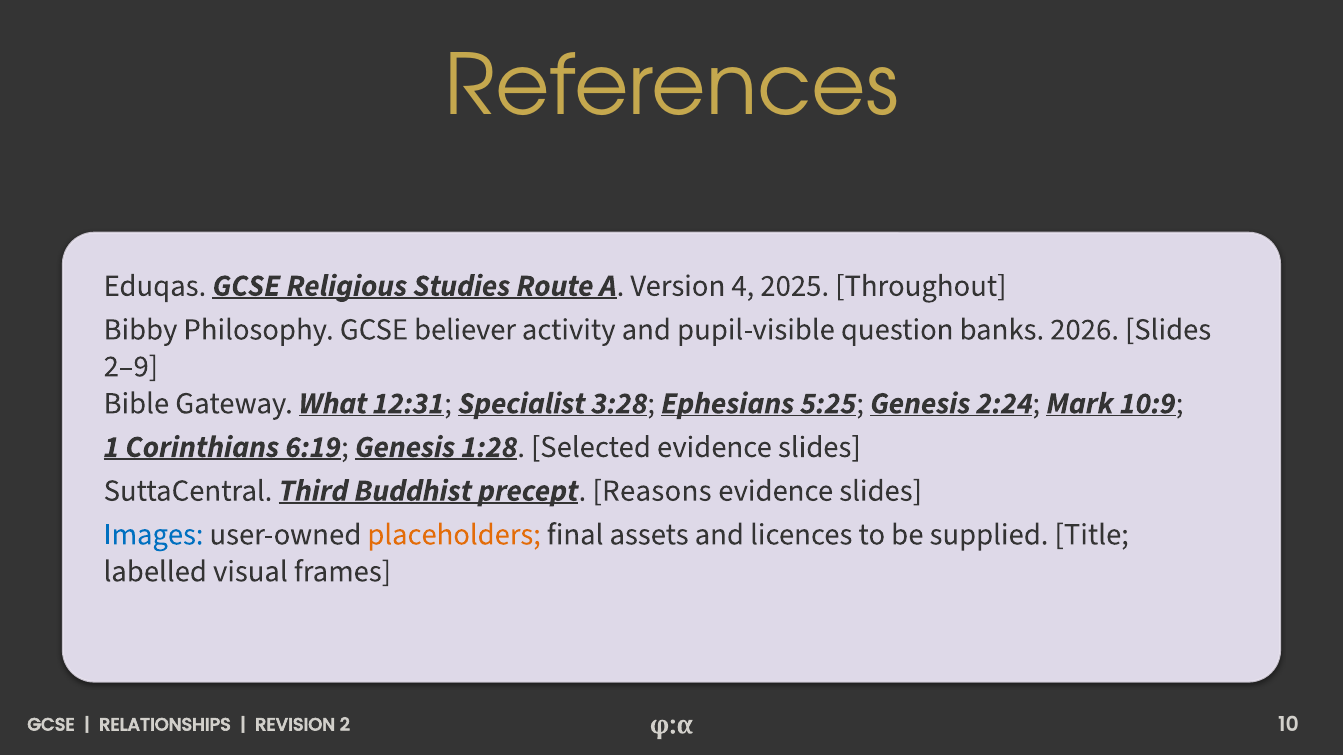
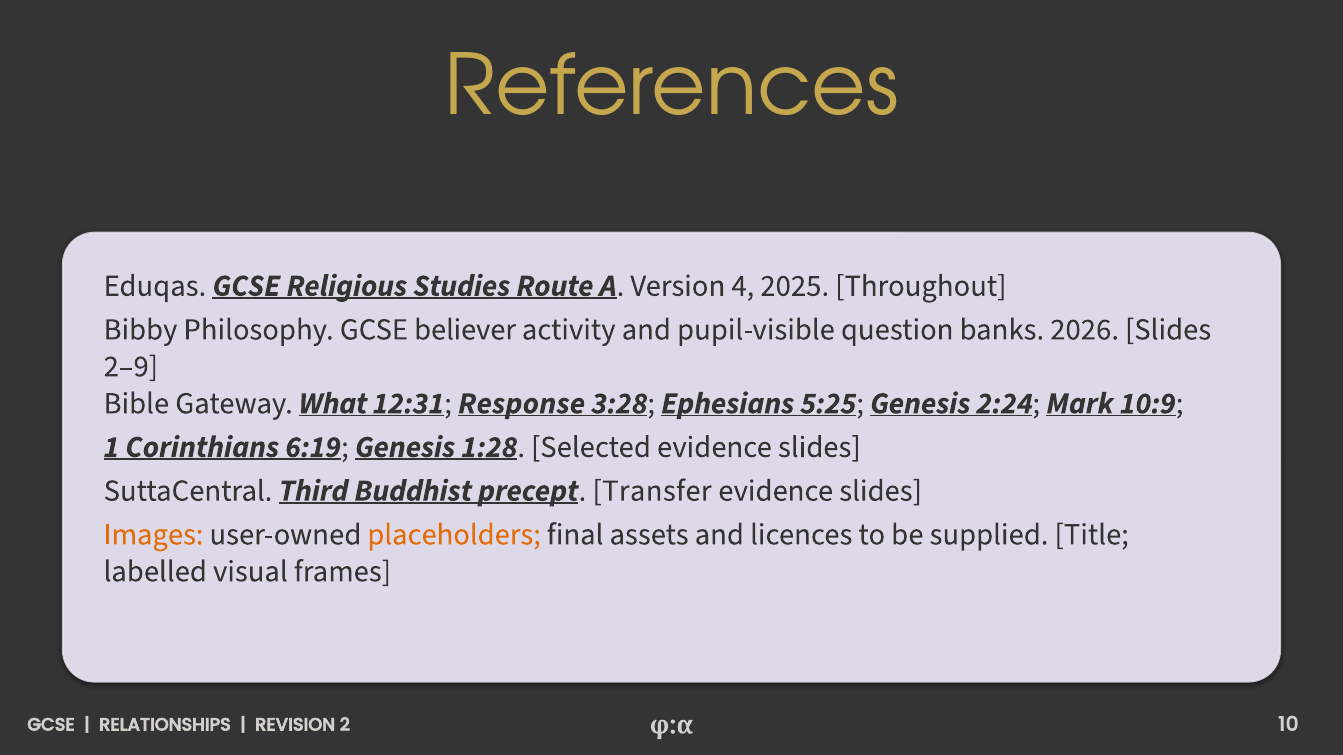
Specialist: Specialist -> Response (522, 403)
Reasons: Reasons -> Transfer (652, 491)
Images colour: blue -> orange (154, 535)
